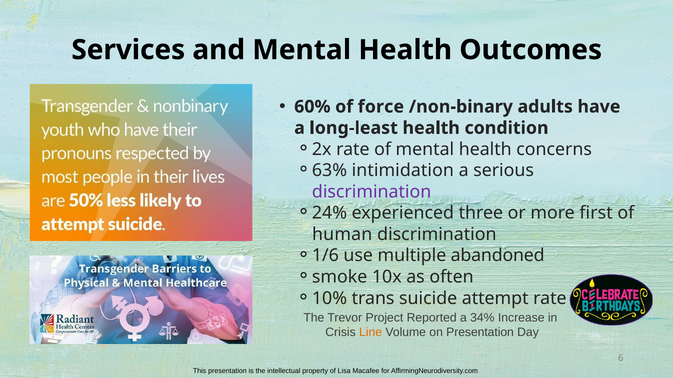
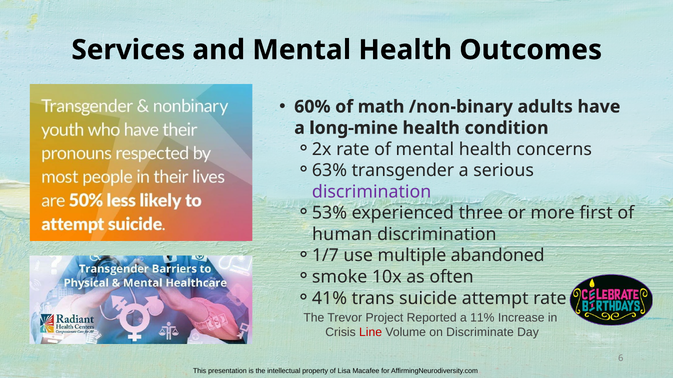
force: force -> math (381, 107)
long-least: long-least -> long-mine (354, 128)
intimidation: intimidation -> transgender (403, 171)
24%: 24% -> 53% (329, 213)
1/6: 1/6 -> 1/7 (325, 256)
10%: 10% -> 41% (329, 299)
34%: 34% -> 11% (482, 318)
Line colour: orange -> red (371, 333)
on Presentation: Presentation -> Discriminate (480, 333)
